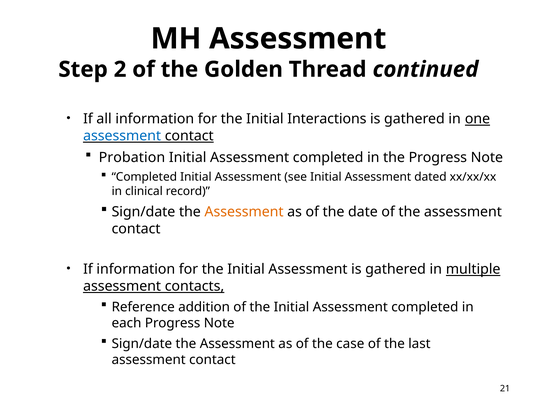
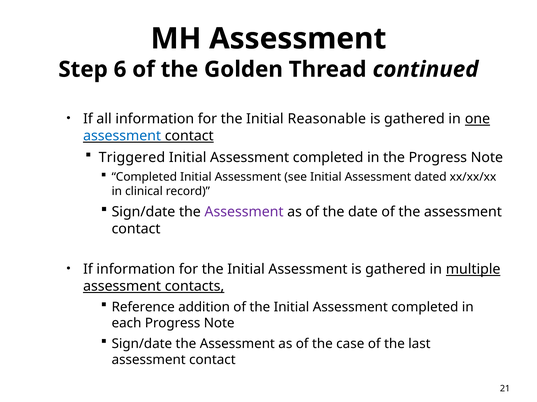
2: 2 -> 6 (120, 70)
Interactions: Interactions -> Reasonable (327, 119)
Probation: Probation -> Triggered (132, 158)
Assessment colour: orange -> purple (244, 212)
